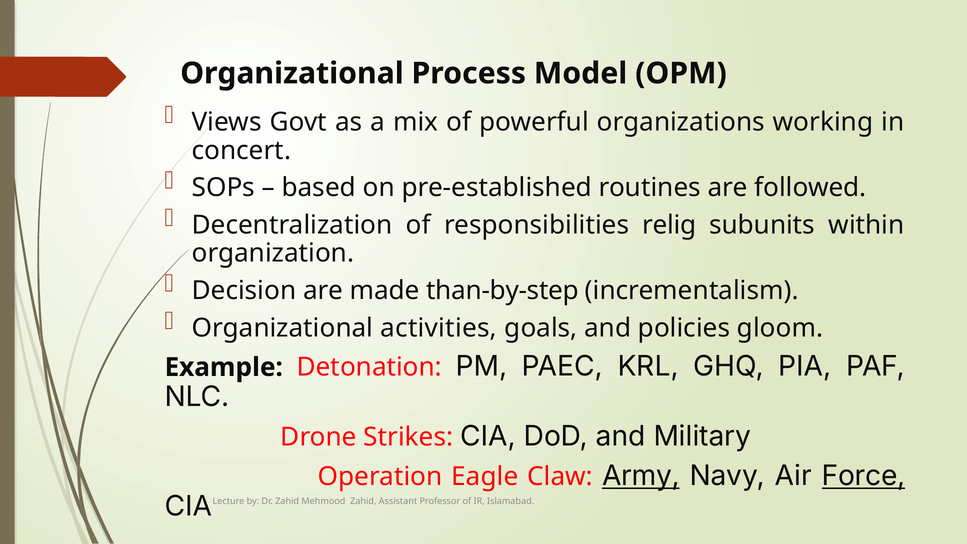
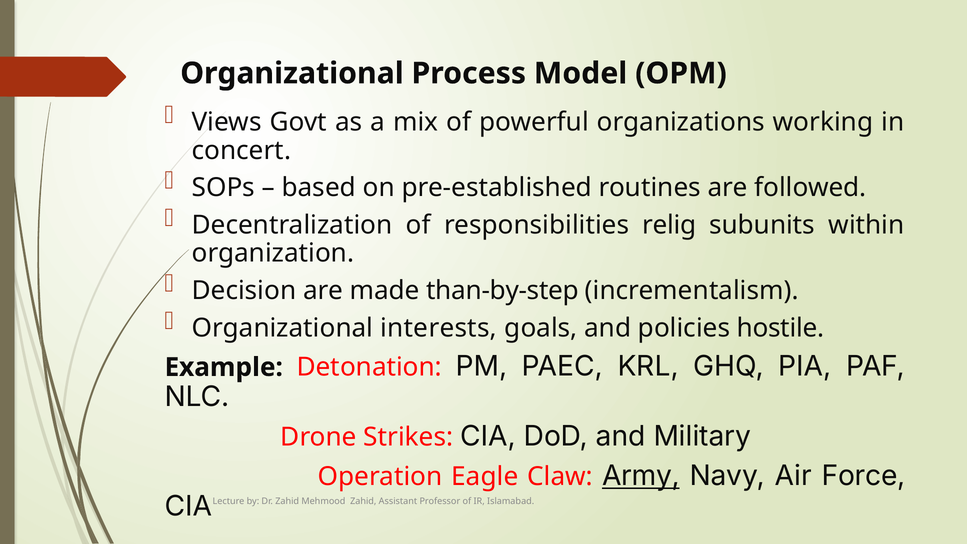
activities: activities -> interests (439, 328)
gloom: gloom -> hostile (780, 328)
Force underline: present -> none (864, 476)
